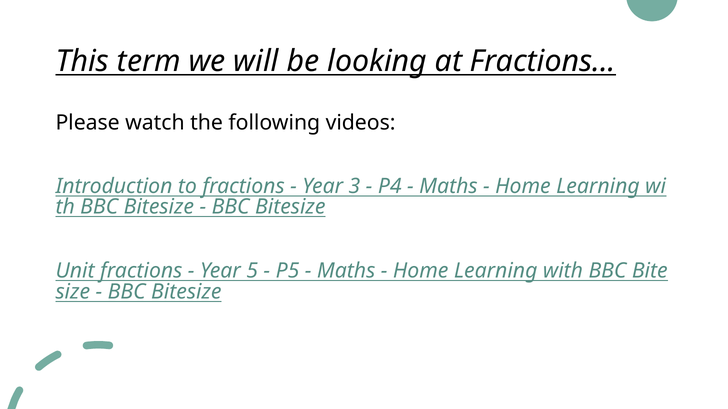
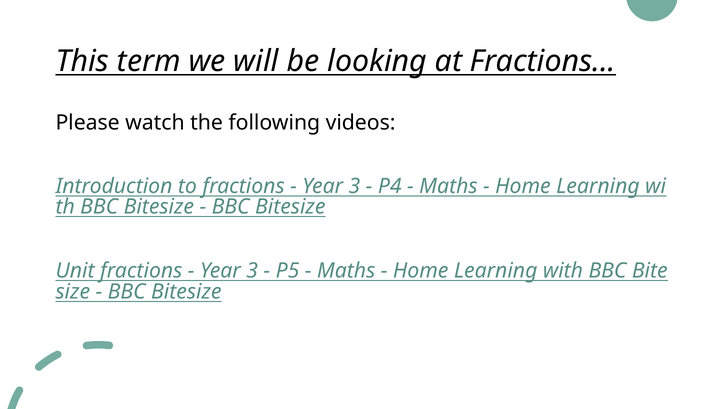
5: 5 -> 3 (252, 271)
